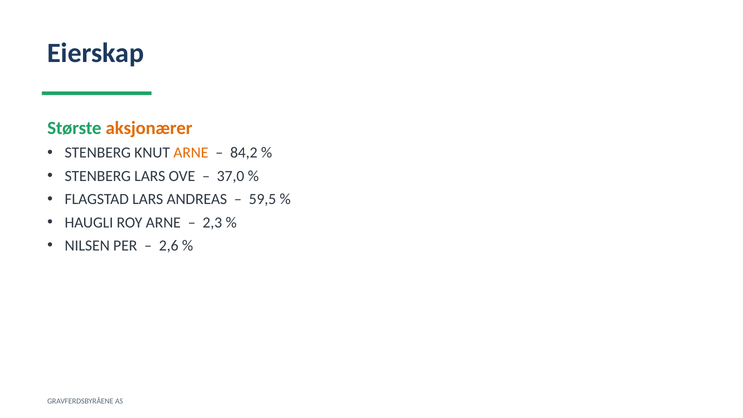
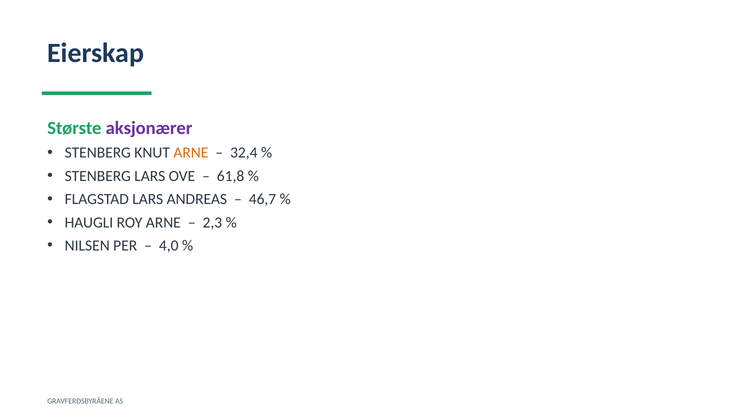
aksjonærer colour: orange -> purple (149, 128)
84,2: 84,2 -> 32,4 (244, 153)
37,0: 37,0 -> 61,8 (231, 176)
59,5: 59,5 -> 46,7 (262, 199)
2,6: 2,6 -> 4,0 (169, 246)
